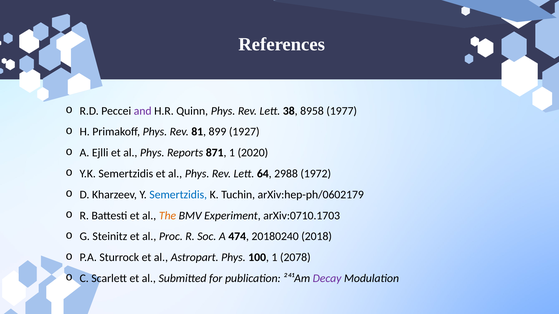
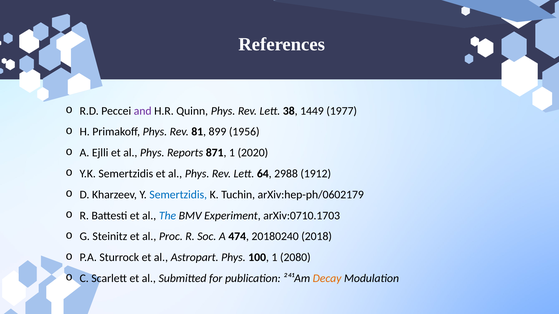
8958: 8958 -> 1449 (312, 111)
1927: 1927 -> 1956 (244, 132)
1972: 1972 -> 1912 (316, 174)
The colour: orange -> blue (168, 216)
2078: 2078 -> 2080 (295, 258)
Decay colour: purple -> orange (327, 279)
